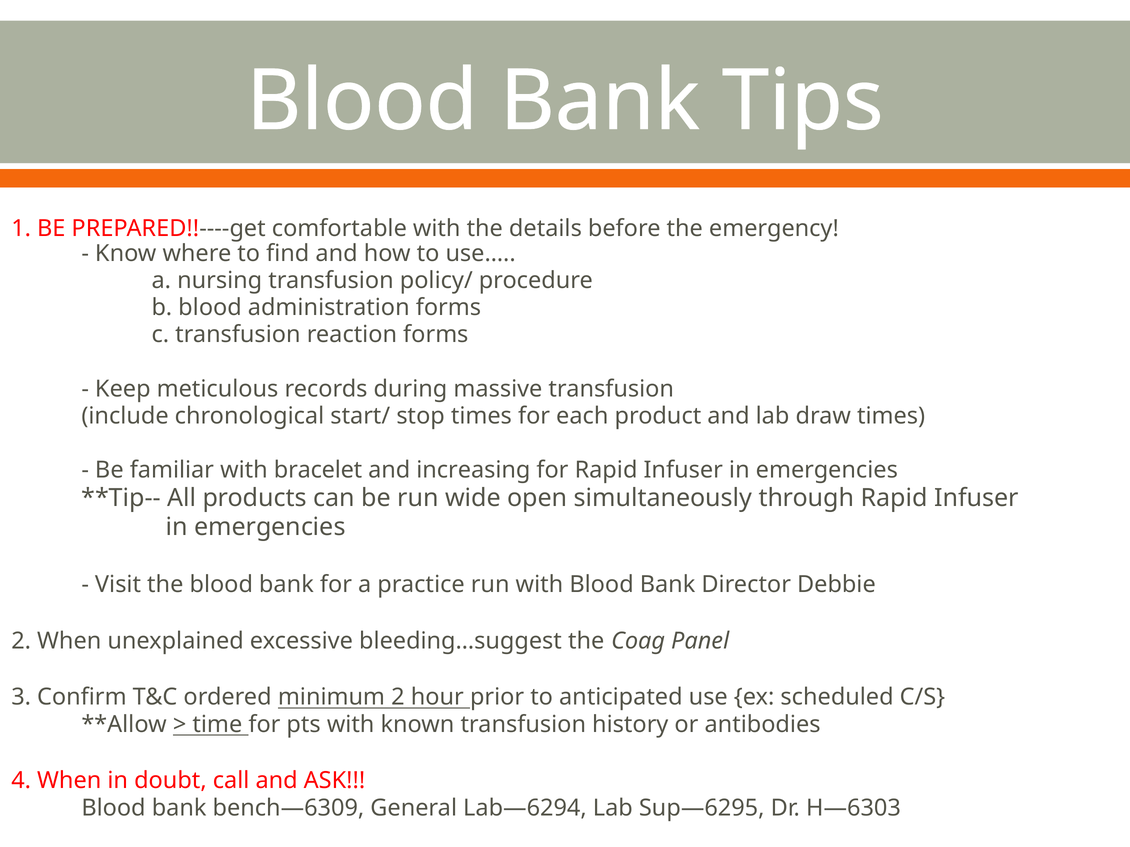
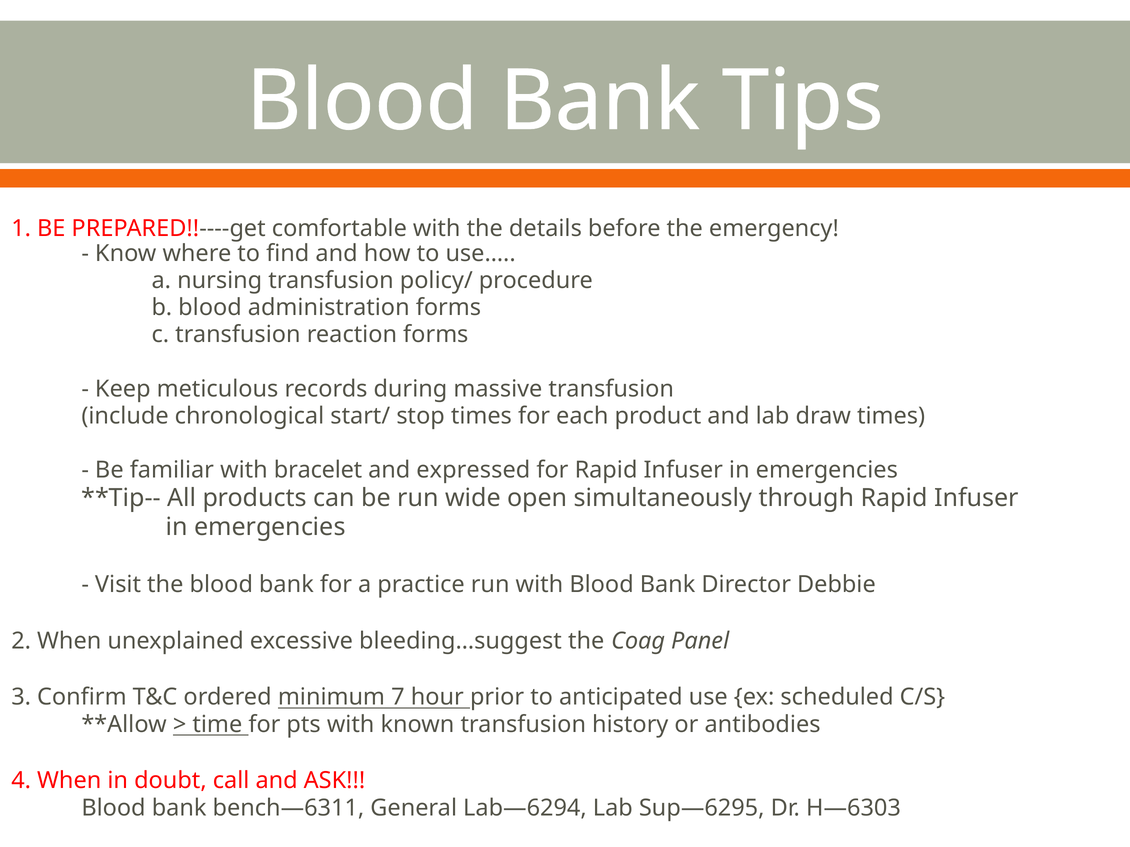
increasing: increasing -> expressed (473, 470)
minimum 2: 2 -> 7 (398, 698)
bench—6309: bench—6309 -> bench—6311 (288, 808)
